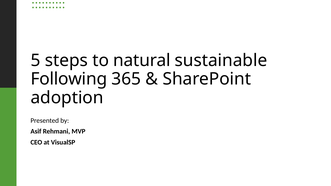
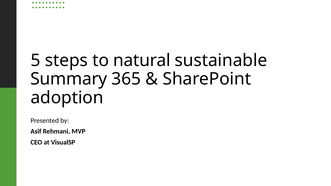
Following: Following -> Summary (69, 79)
